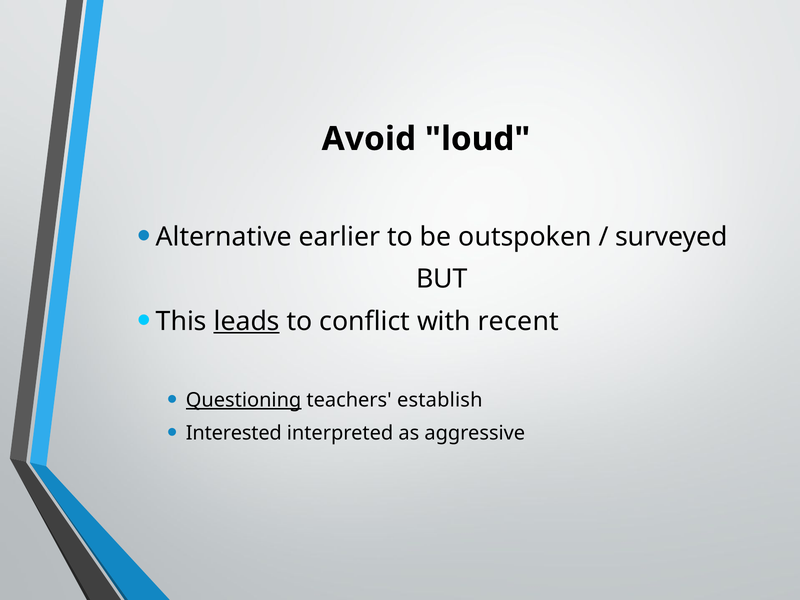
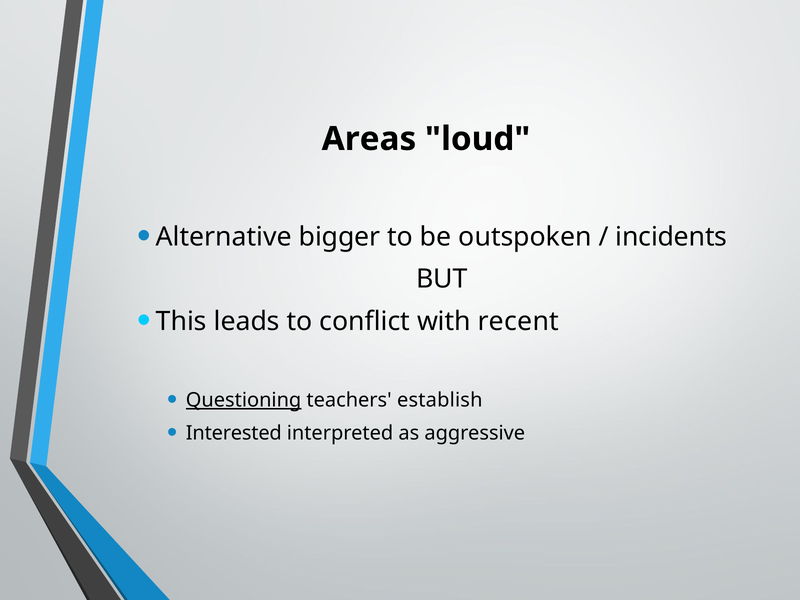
Avoid: Avoid -> Areas (369, 139)
earlier: earlier -> bigger (340, 237)
surveyed: surveyed -> incidents (671, 237)
leads underline: present -> none (247, 321)
